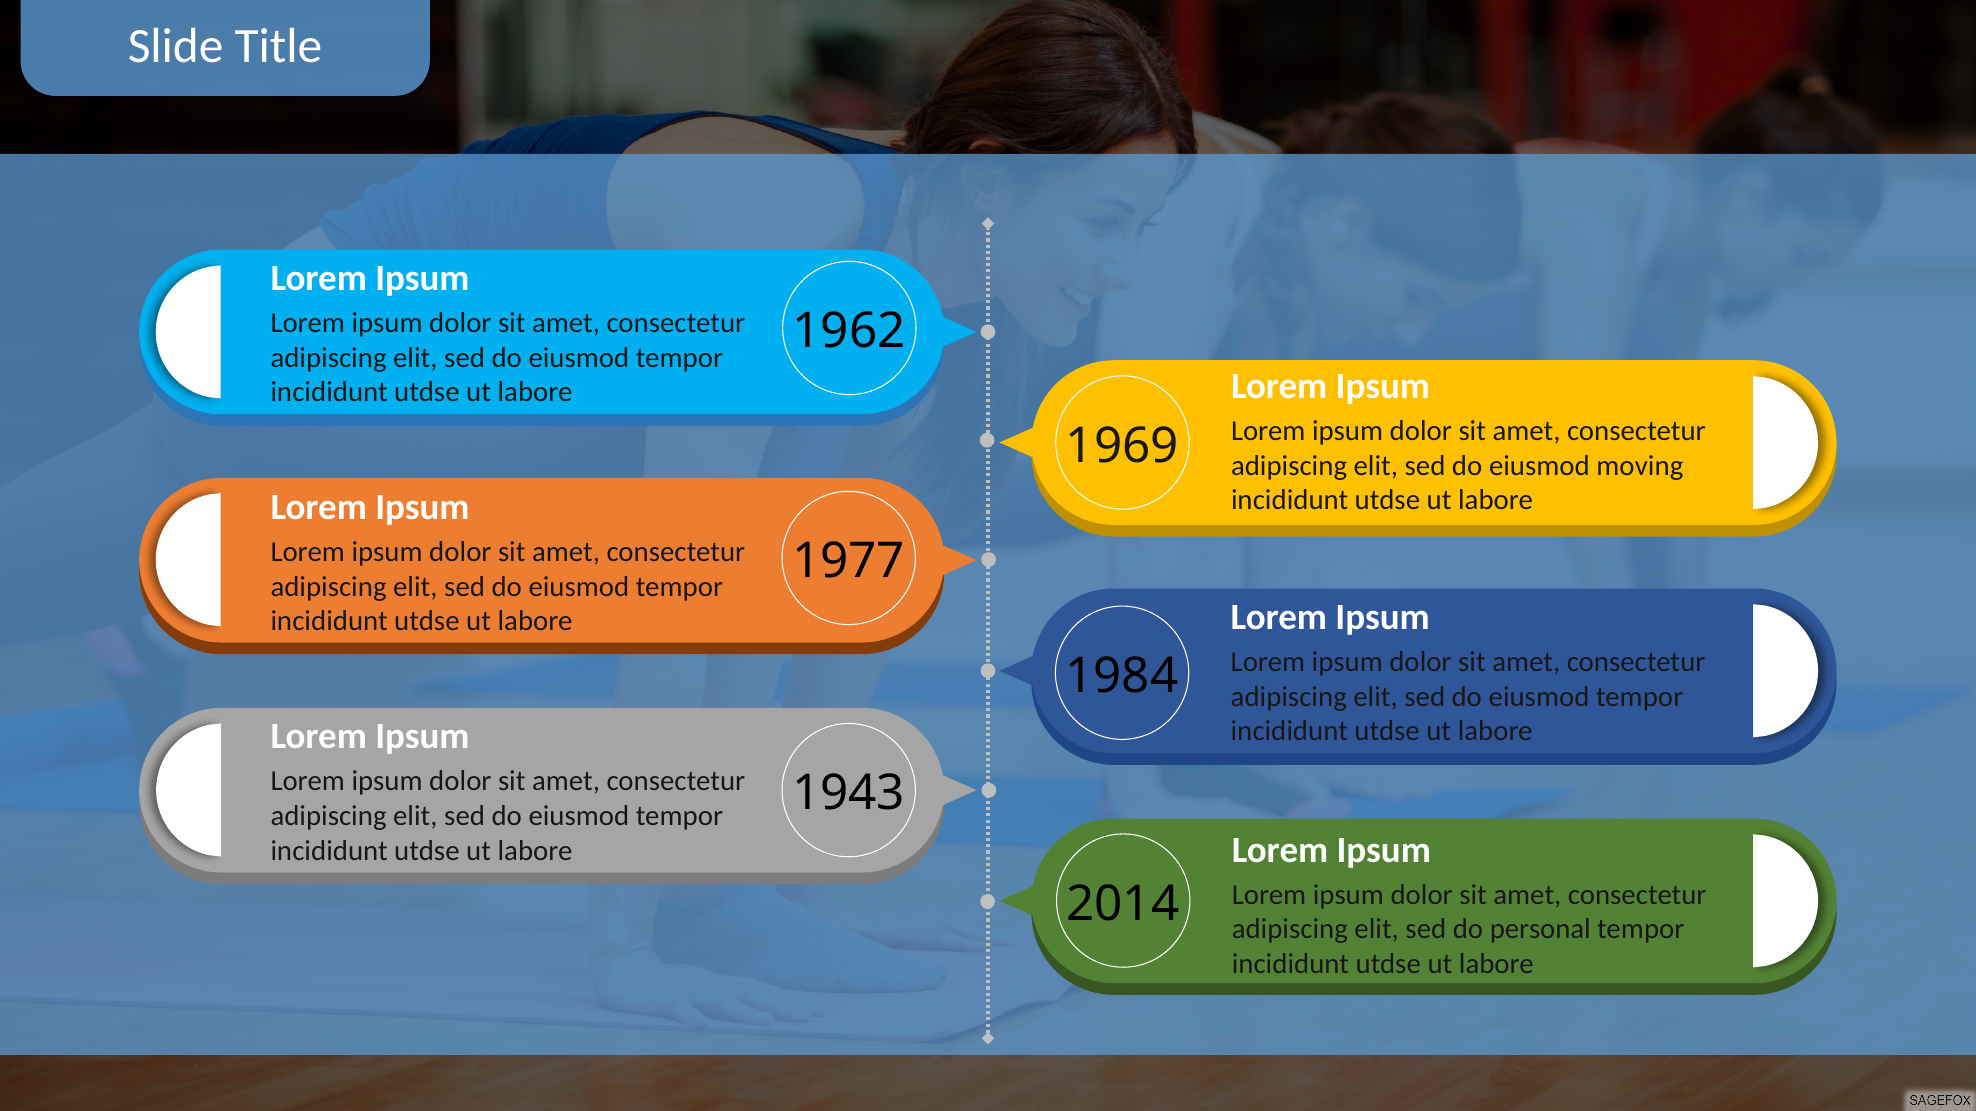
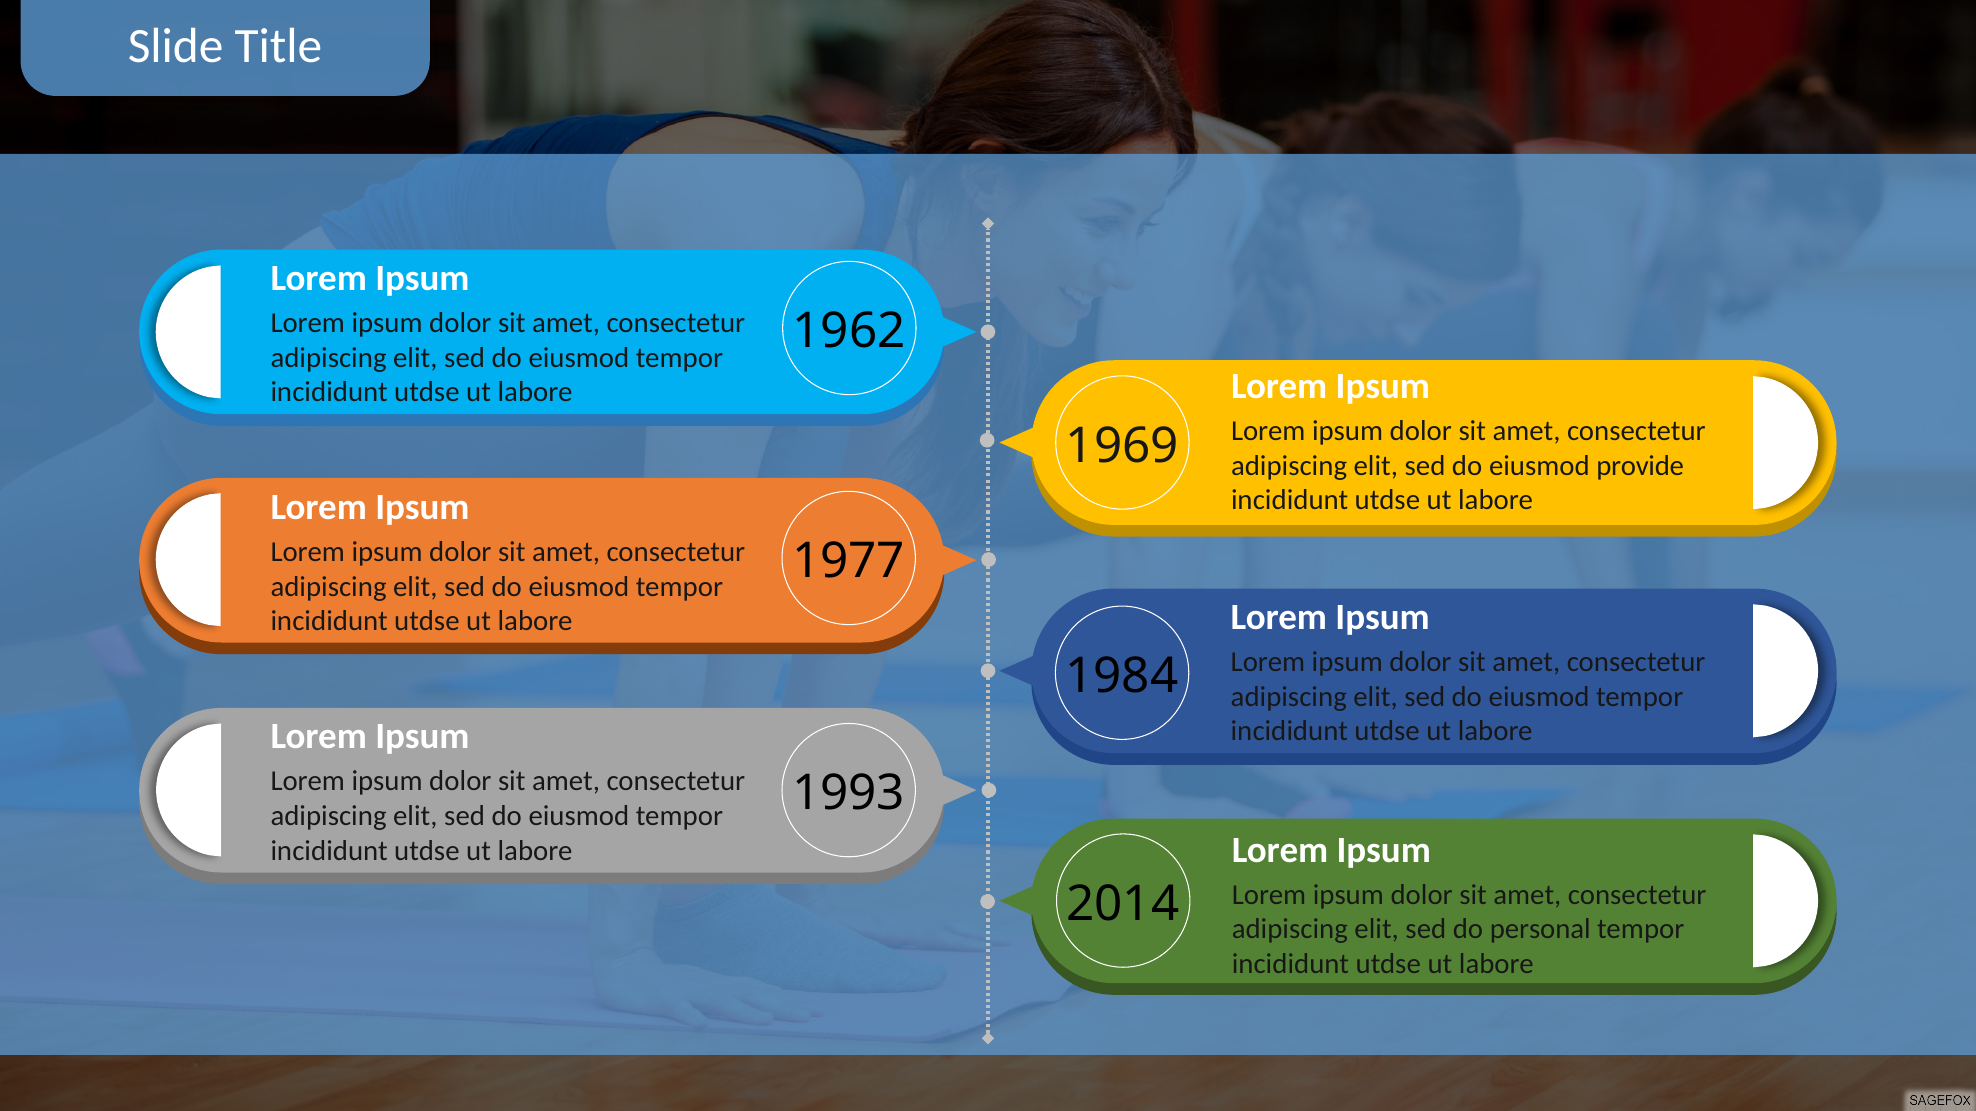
moving: moving -> provide (1640, 466)
1943: 1943 -> 1993 (849, 794)
